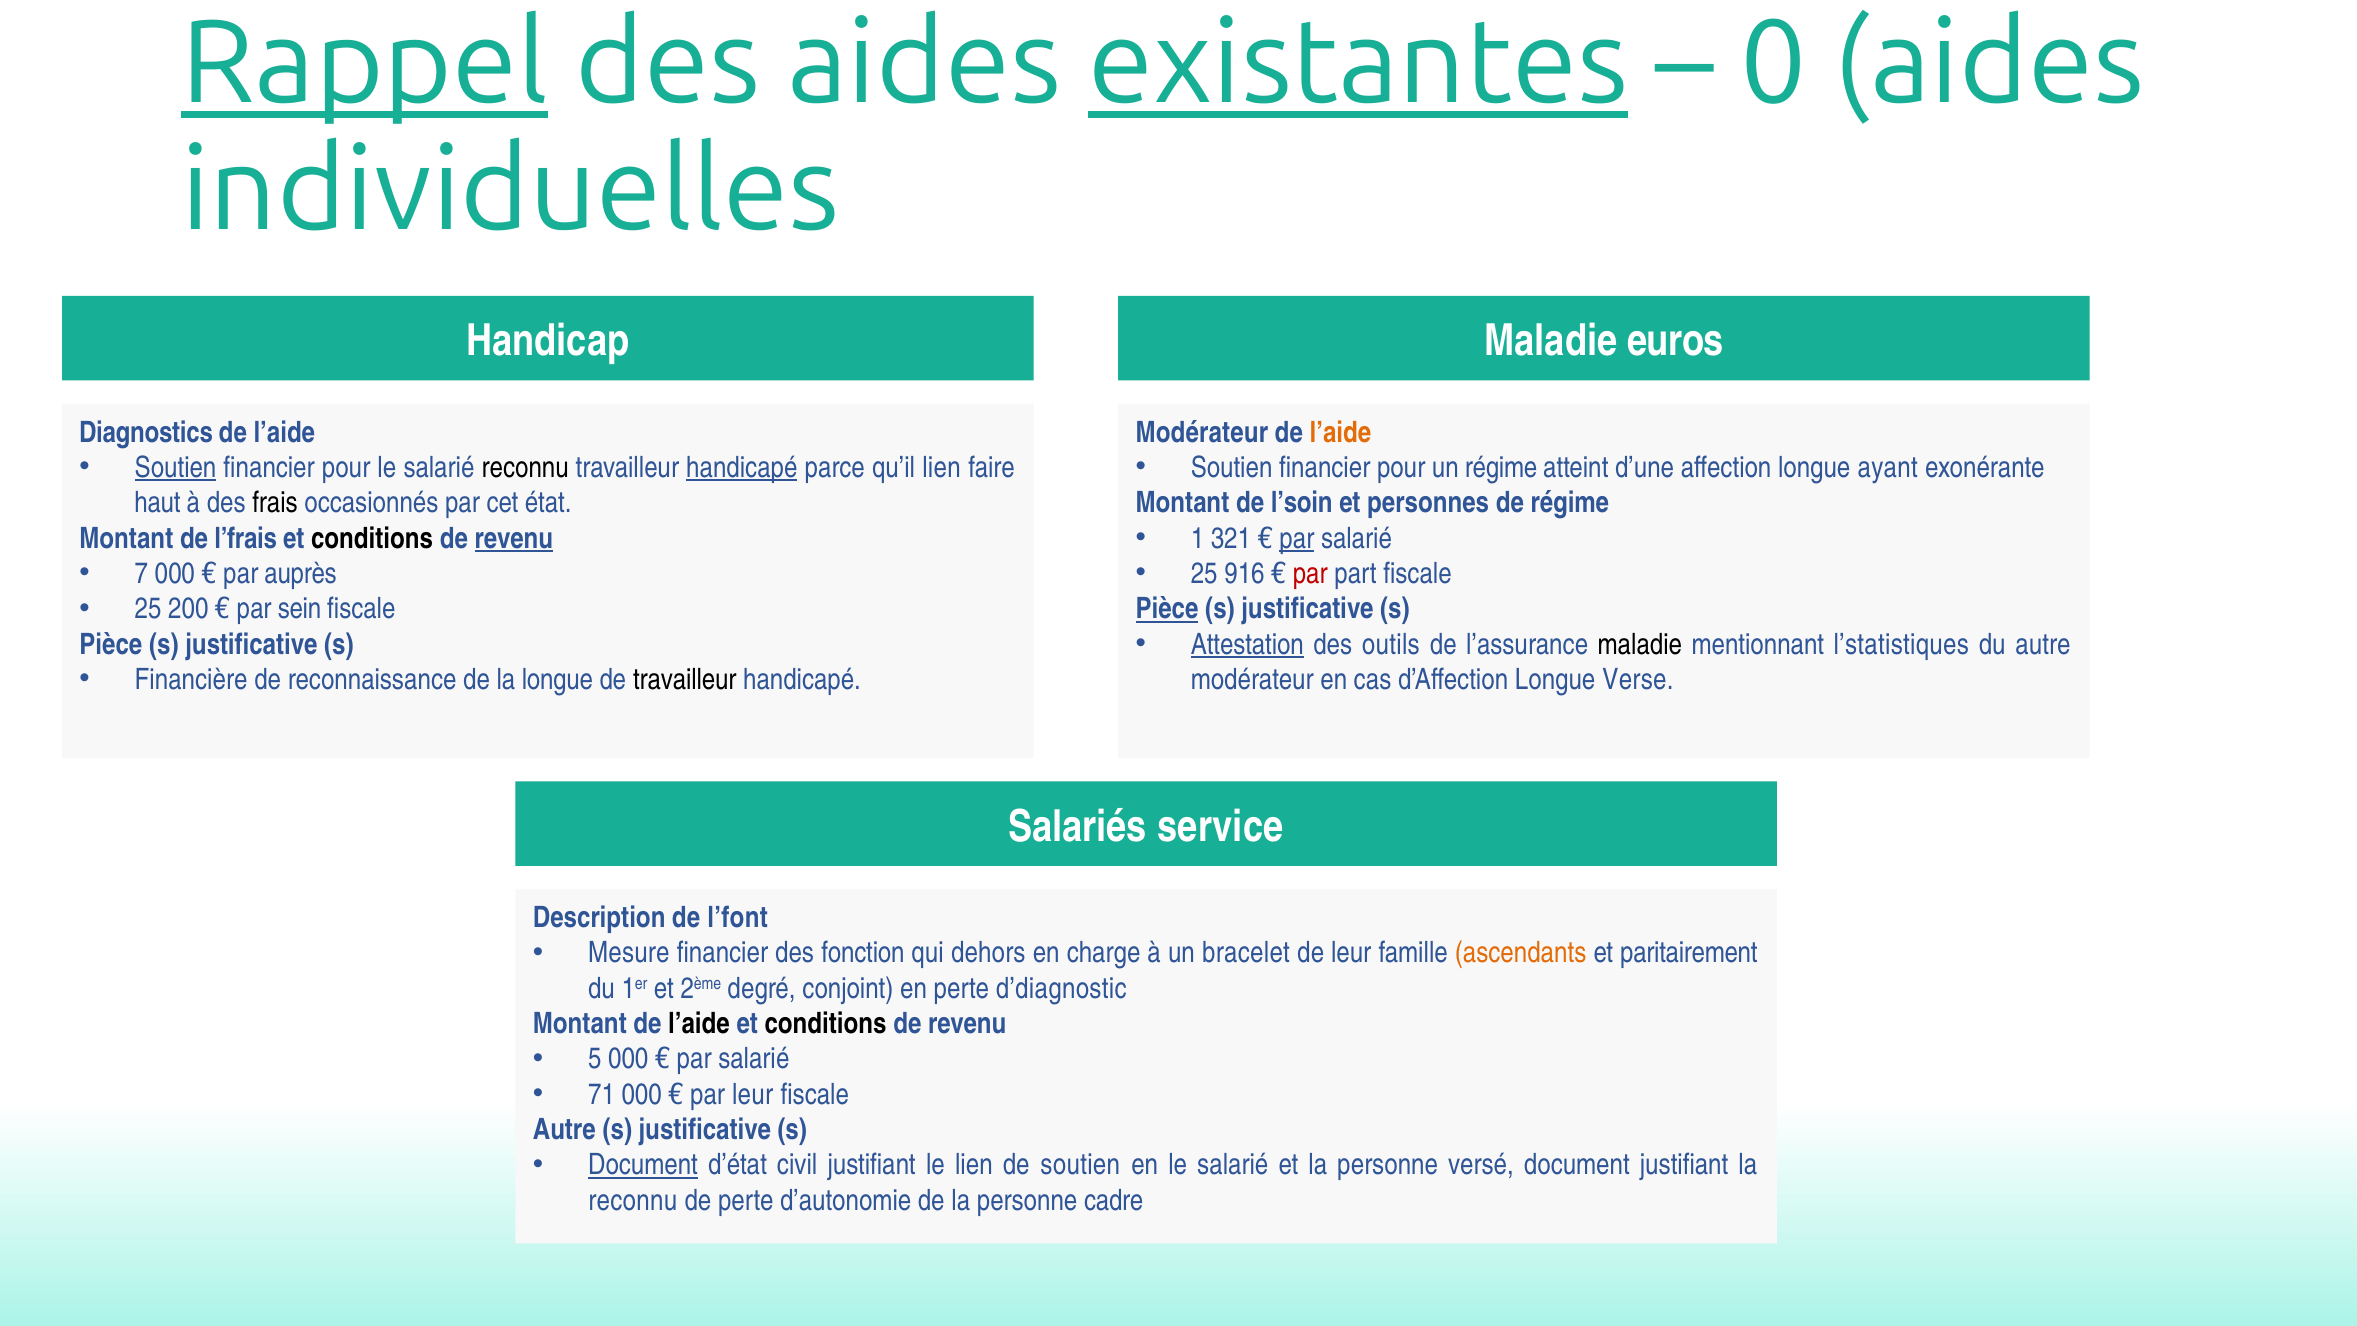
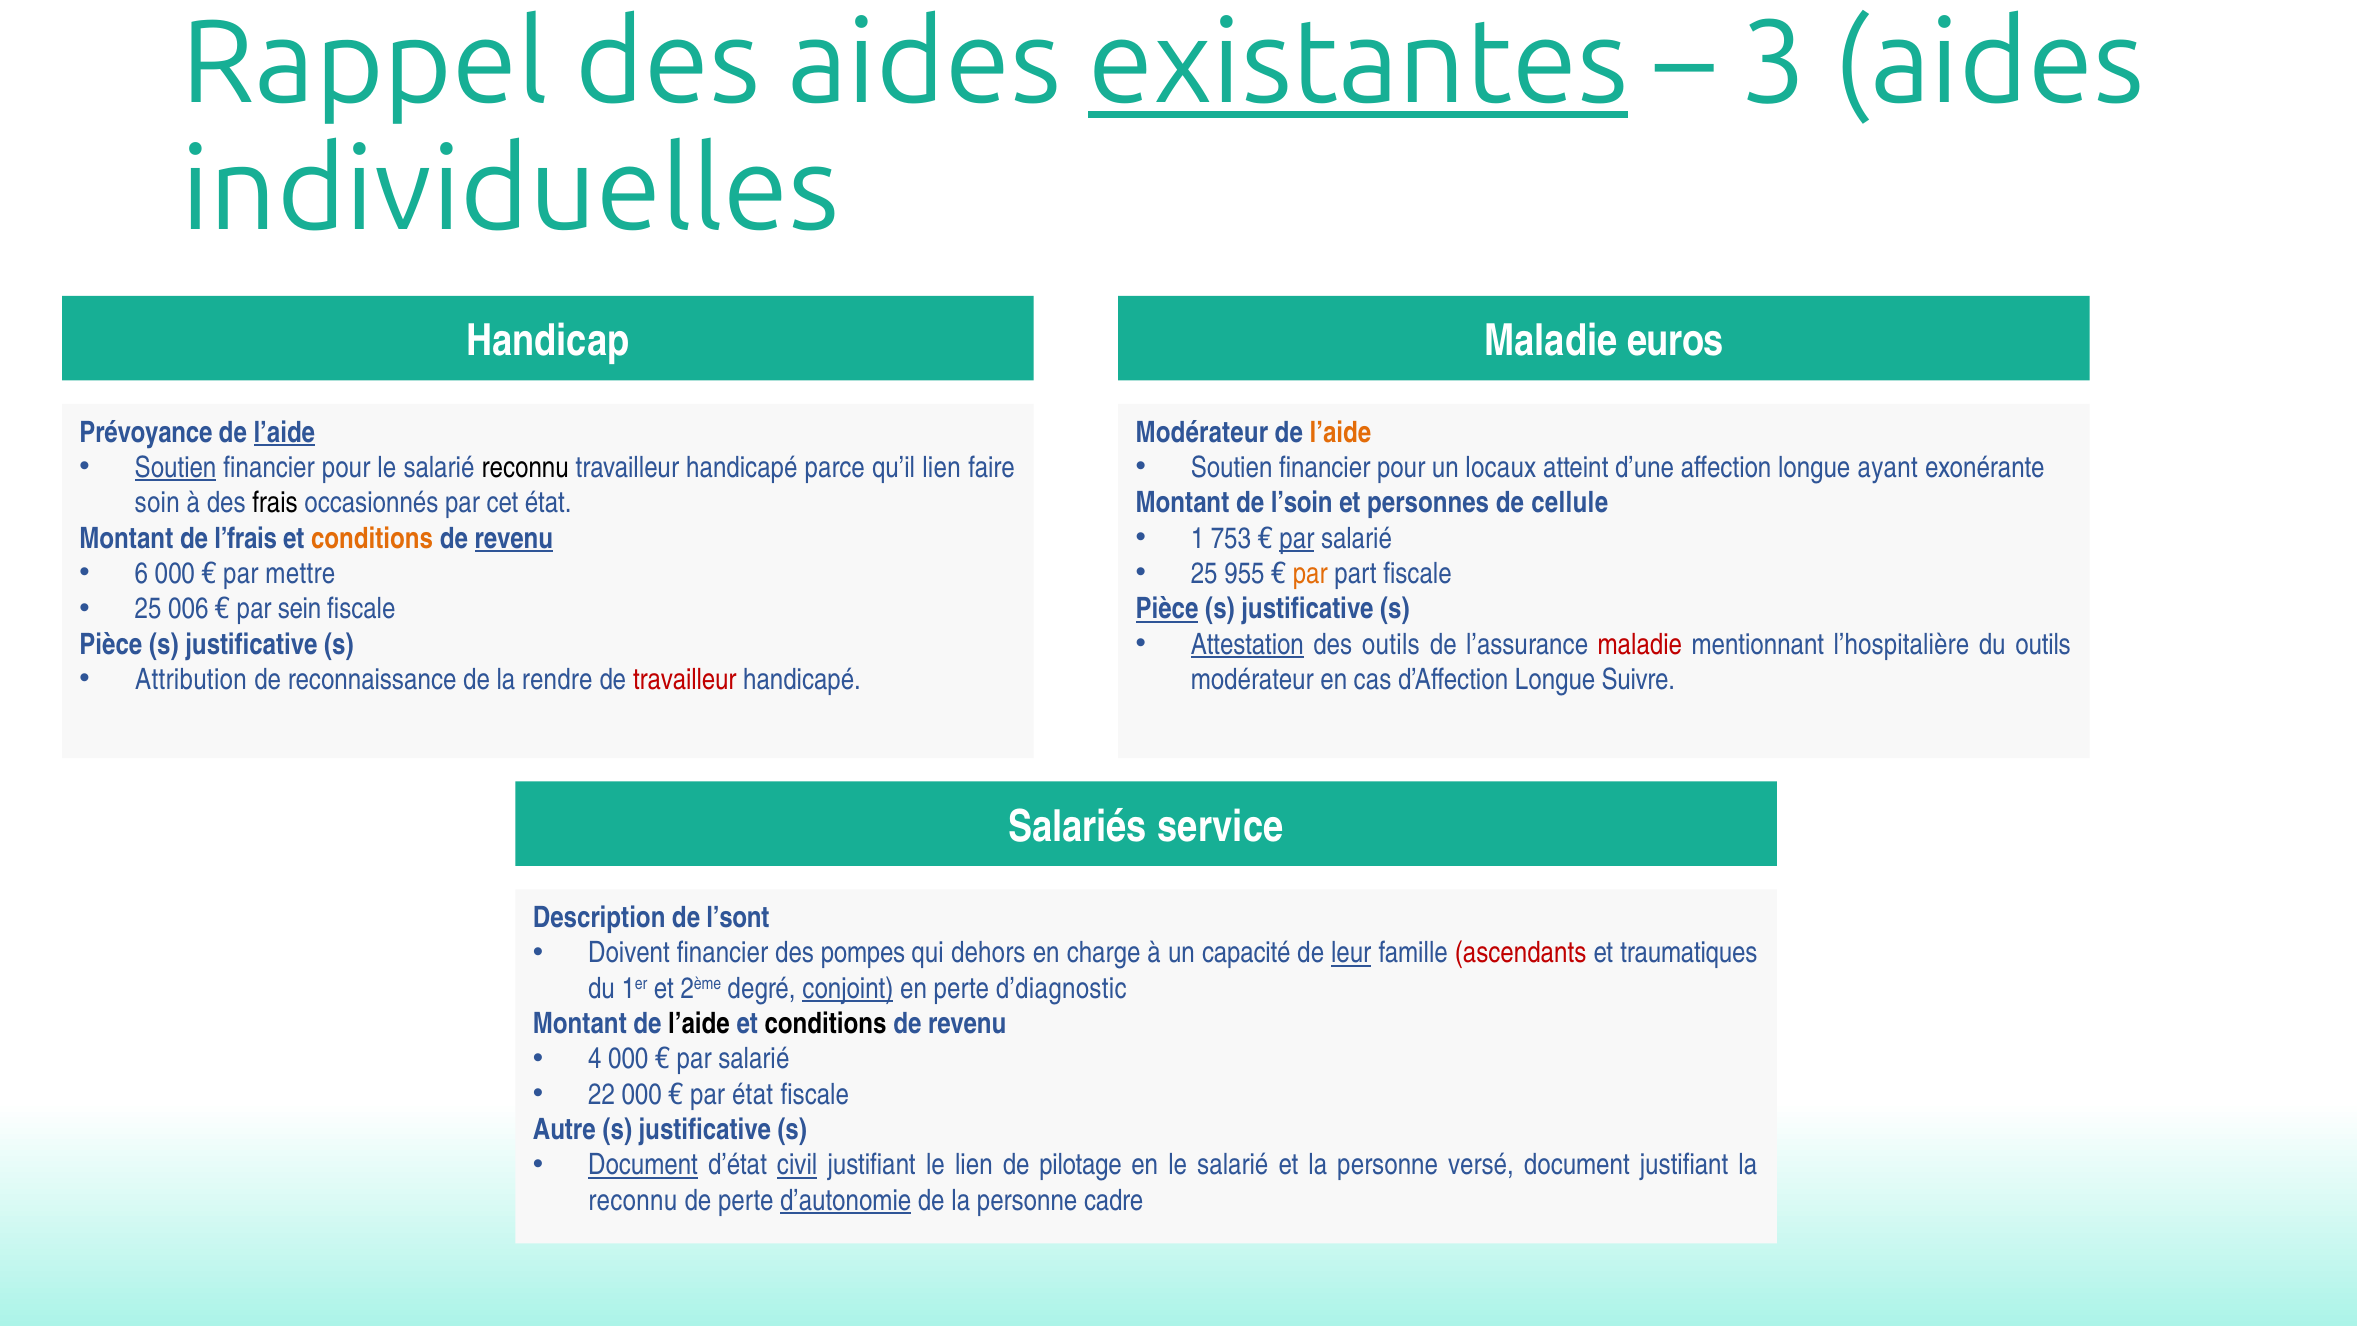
Rappel underline: present -> none (365, 63)
0: 0 -> 3 (1774, 63)
Diagnostics: Diagnostics -> Prévoyance (146, 432)
l’aide underline: none -> present (284, 432)
handicapé underline: present -> none (742, 468)
un régime: régime -> locaux (1501, 468)
haut: haut -> soin (157, 503)
de régime: régime -> cellule (1570, 503)
321: 321 -> 753 (1231, 538)
conditions colour: black -> orange (372, 538)
7: 7 -> 6 (141, 574)
auprès: auprès -> mettre (300, 574)
916: 916 -> 955 (1244, 574)
par colour: red -> orange (1310, 574)
200: 200 -> 006 (188, 609)
maladie colour: black -> red (1640, 644)
l’statistiques: l’statistiques -> l’hospitalière (1901, 644)
du autre: autre -> outils (2043, 644)
Financière: Financière -> Attribution (191, 680)
la longue: longue -> rendre (557, 680)
travailleur colour: black -> red (685, 680)
Verse: Verse -> Suivre (1638, 680)
l’font: l’font -> l’sont (738, 918)
Mesure: Mesure -> Doivent (629, 953)
fonction: fonction -> pompes (863, 953)
bracelet: bracelet -> capacité (1246, 953)
leur underline: none -> present (1351, 953)
ascendants colour: orange -> red (1521, 953)
paritairement: paritairement -> traumatiques (1689, 953)
conjoint underline: none -> present (848, 988)
5: 5 -> 4 (595, 1059)
71: 71 -> 22 (602, 1094)
par leur: leur -> état (753, 1094)
civil underline: none -> present (797, 1165)
de soutien: soutien -> pilotage (1081, 1165)
d’autonomie underline: none -> present (846, 1200)
